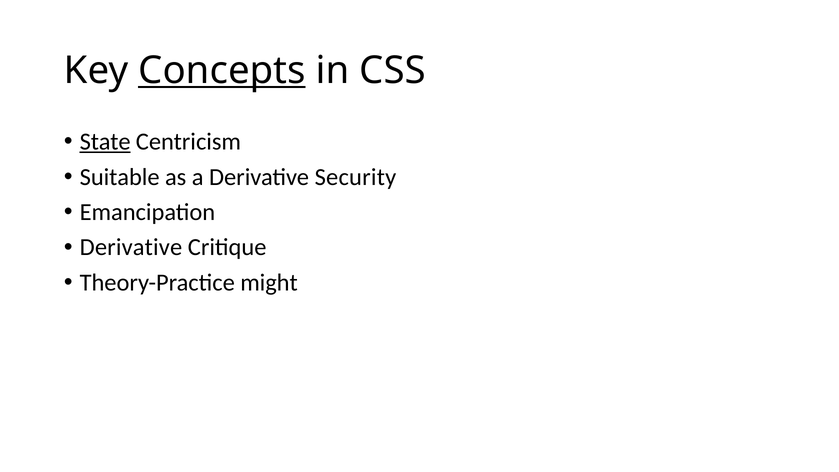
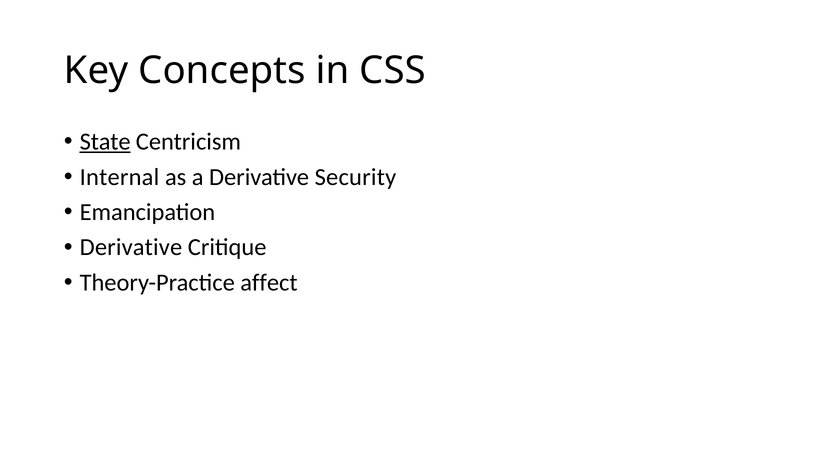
Concepts underline: present -> none (222, 70)
Suitable: Suitable -> Internal (119, 177)
might: might -> affect (269, 283)
